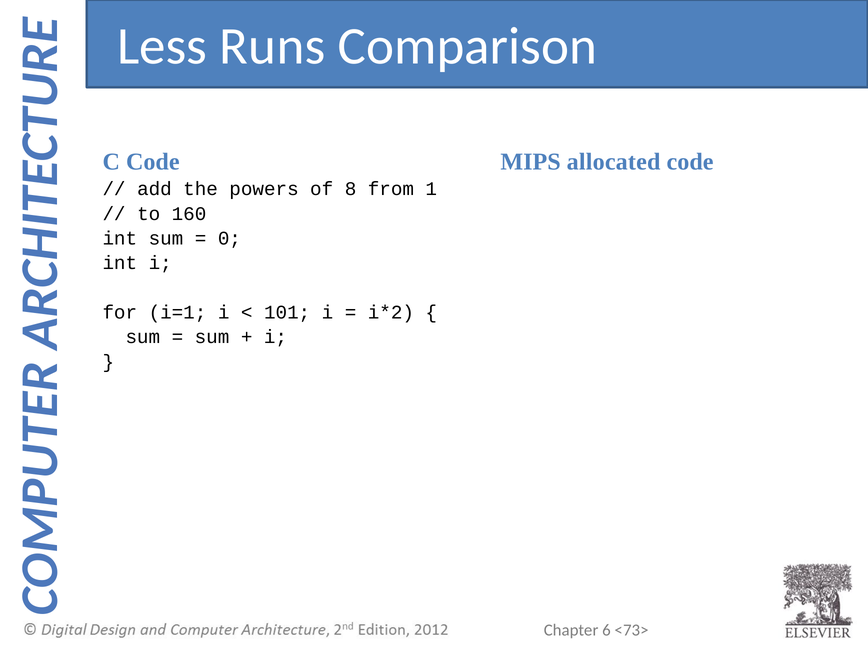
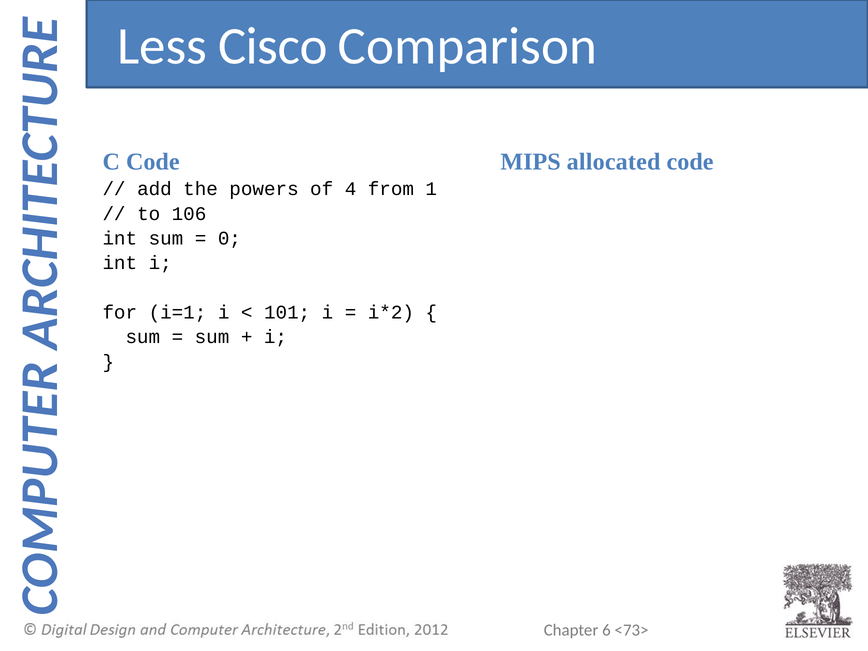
Runs: Runs -> Cisco (273, 46)
8: 8 -> 4 (351, 189)
160: 160 -> 106 (189, 214)
